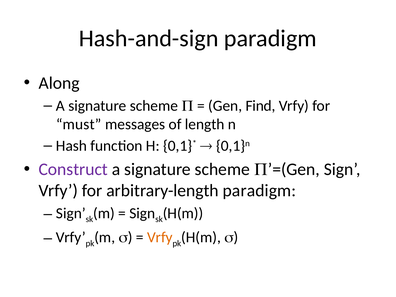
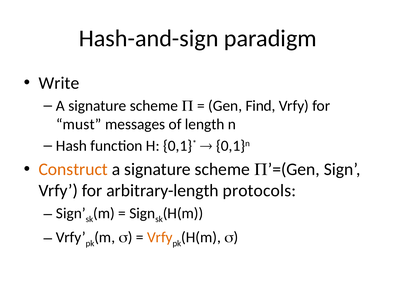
Along: Along -> Write (59, 83)
Construct colour: purple -> orange (73, 169)
arbitrary-length paradigm: paradigm -> protocols (259, 190)
